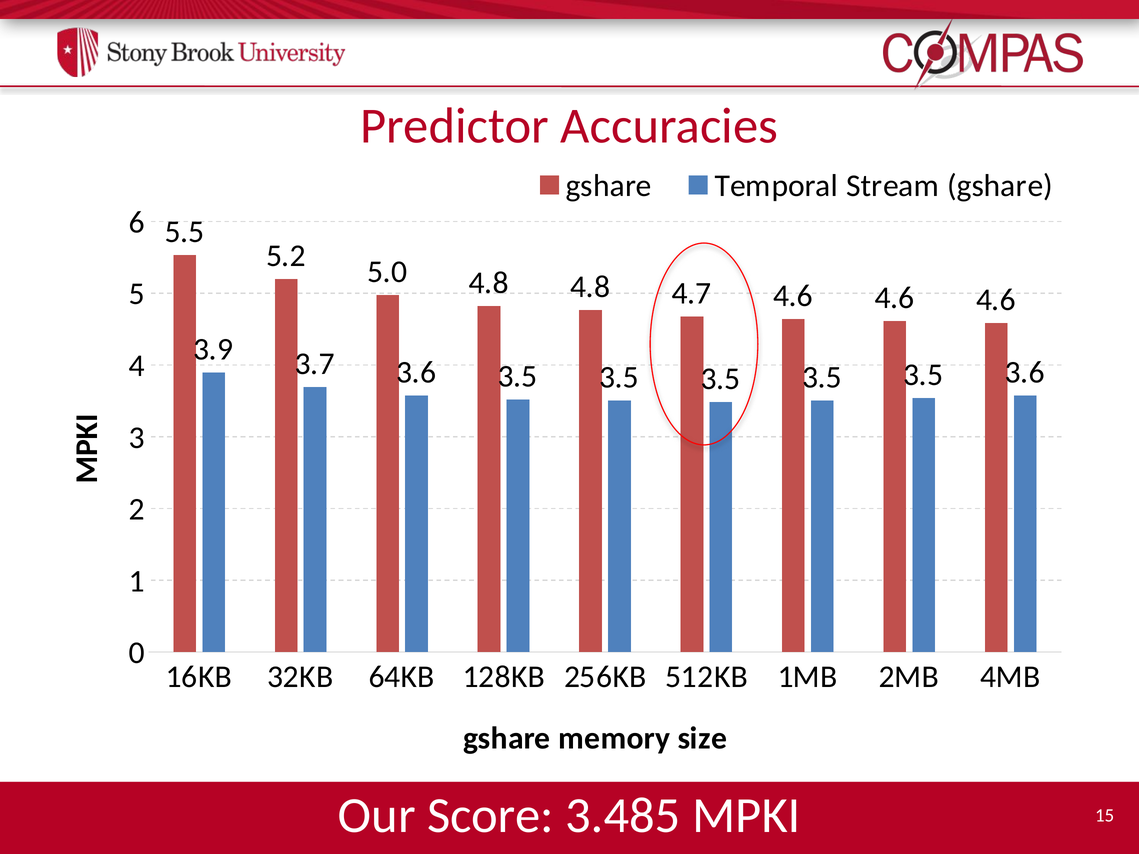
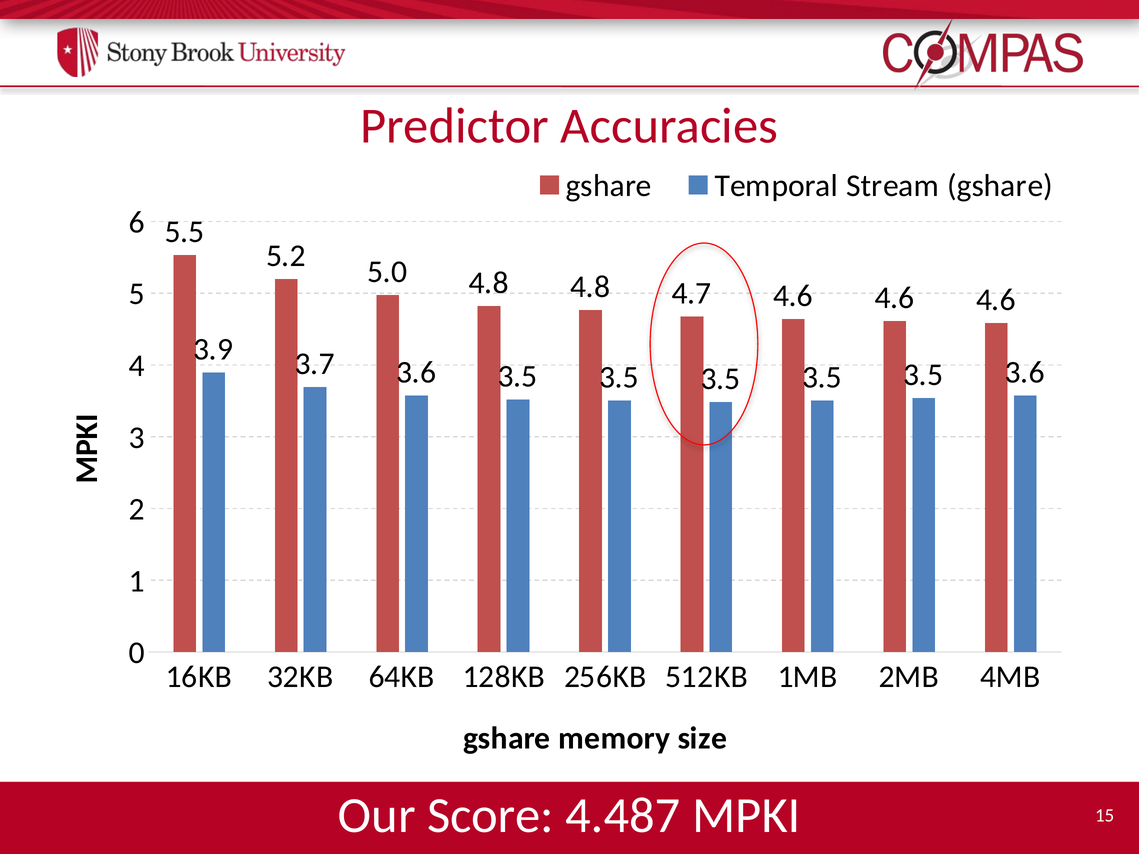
3.485: 3.485 -> 4.487 (623, 816)
